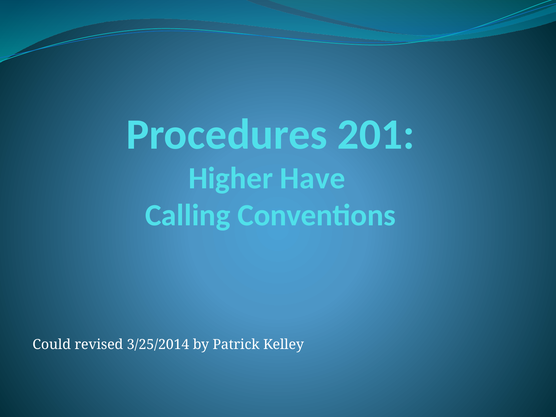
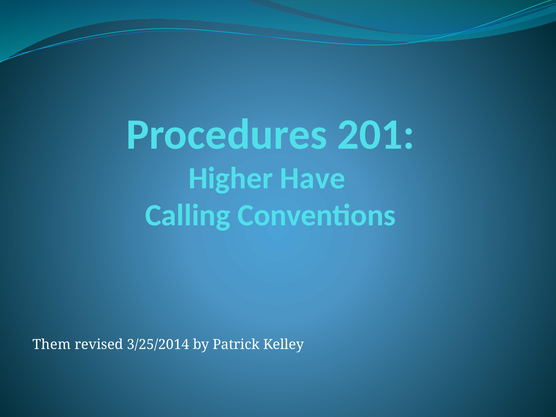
Could: Could -> Them (52, 345)
